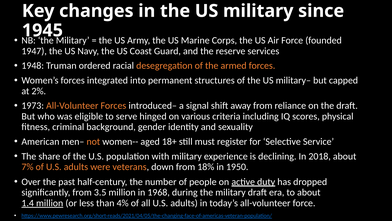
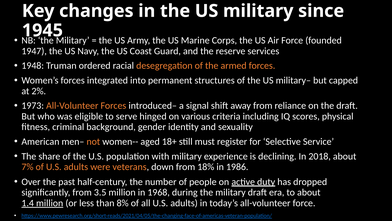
1950: 1950 -> 1986 (237, 167)
4%: 4% -> 8% (123, 203)
